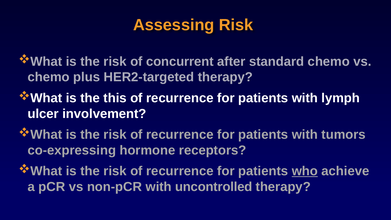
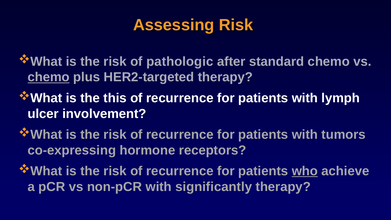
concurrent: concurrent -> pathologic (180, 62)
chemo underline: none -> present (49, 77)
uncontrolled: uncontrolled -> significantly (214, 187)
